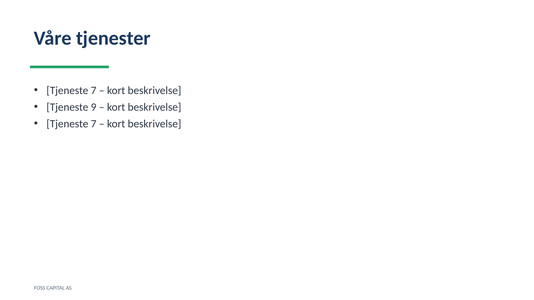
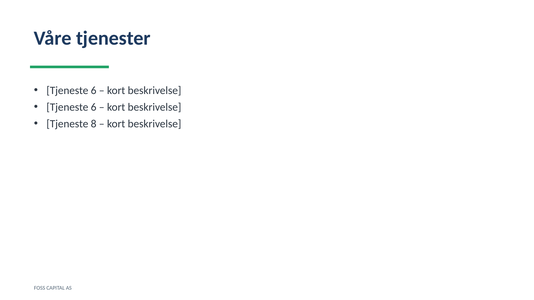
7: 7 -> 6 (94, 90)
9: 9 -> 6 (94, 107)
7: 7 -> 8 (94, 124)
